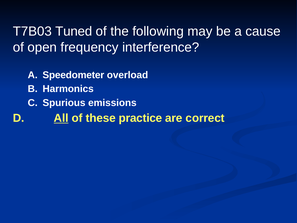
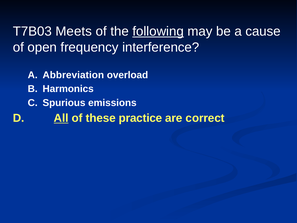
Tuned: Tuned -> Meets (74, 31)
following underline: none -> present (158, 31)
Speedometer: Speedometer -> Abbreviation (73, 75)
